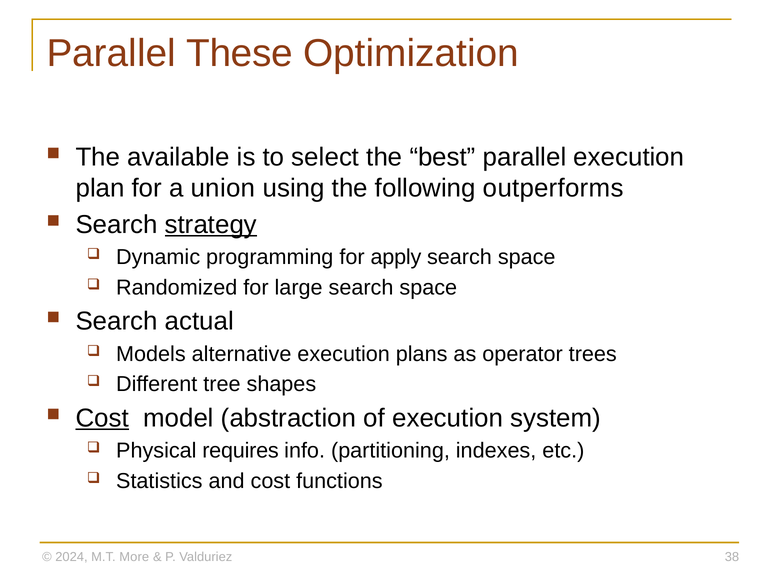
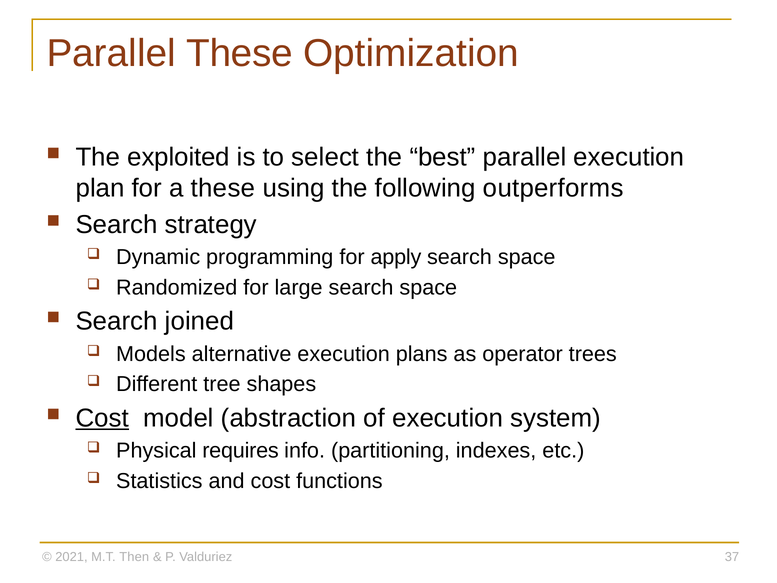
available: available -> exploited (179, 157)
a union: union -> these (223, 188)
strategy underline: present -> none (211, 225)
actual: actual -> joined (199, 321)
2024: 2024 -> 2021 (71, 557)
More: More -> Then (134, 557)
38: 38 -> 37 (732, 557)
